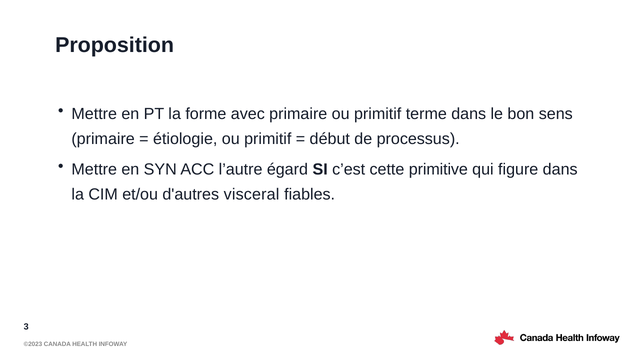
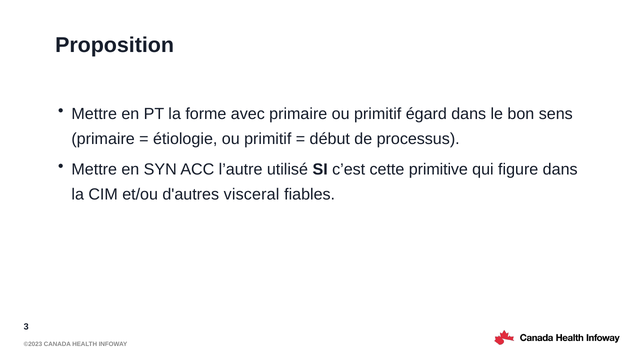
terme: terme -> égard (426, 114)
égard: égard -> utilisé (287, 169)
